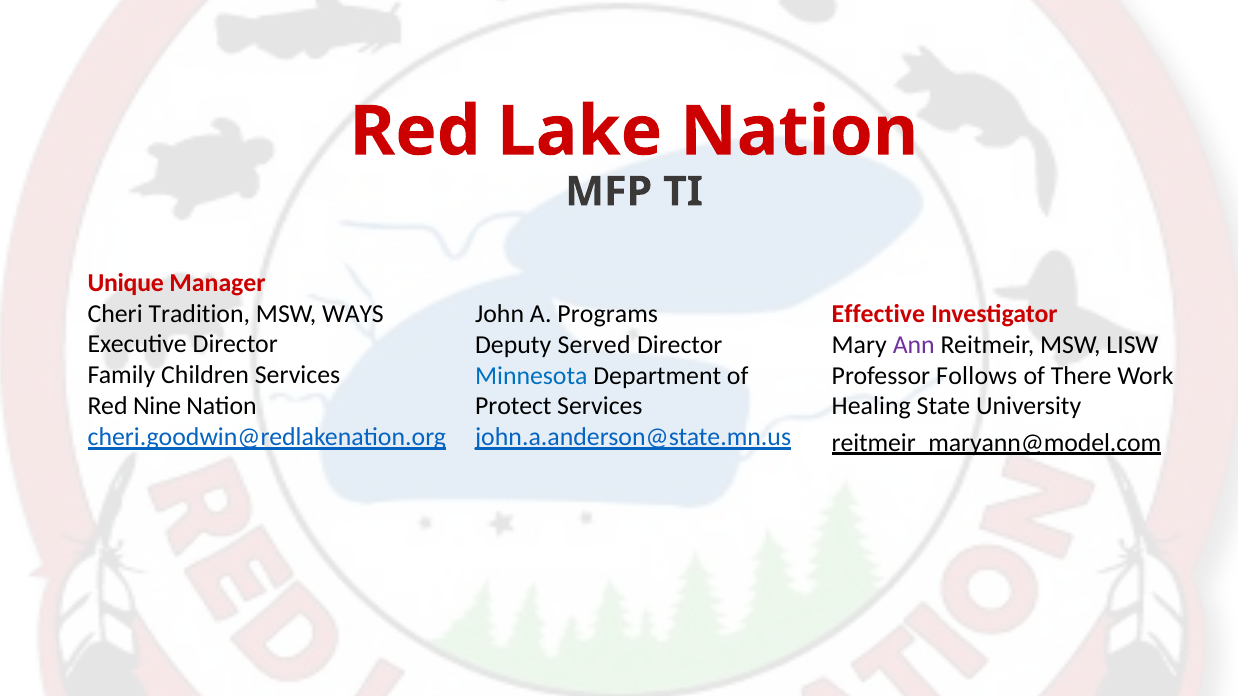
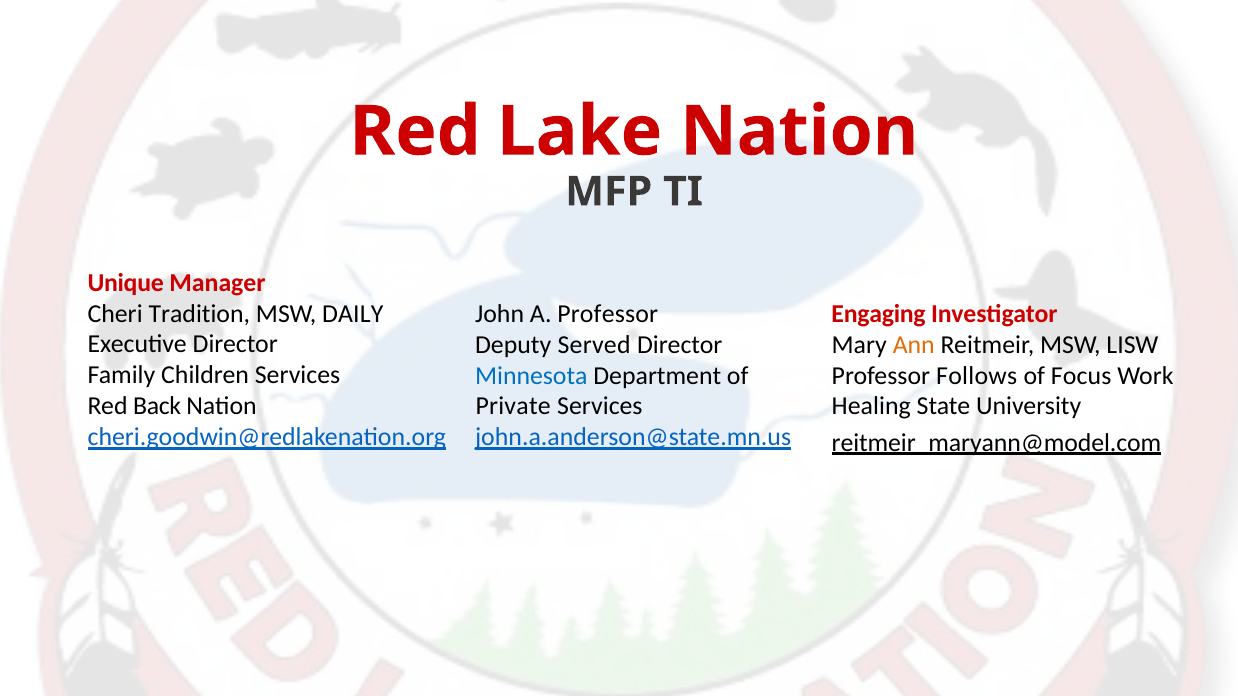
WAYS: WAYS -> DAILY (353, 314)
A Programs: Programs -> Professor (608, 314)
Effective: Effective -> Engaging (879, 314)
Ann colour: purple -> orange (914, 345)
There: There -> Focus (1081, 376)
Nine: Nine -> Back (157, 407)
Protect: Protect -> Private (513, 407)
